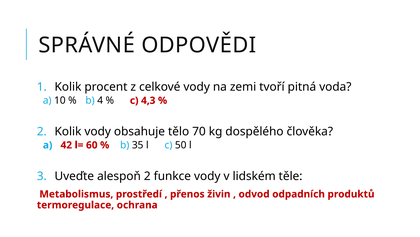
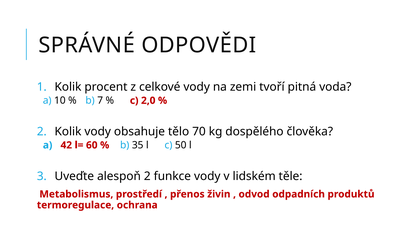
4: 4 -> 7 (100, 100)
4,3: 4,3 -> 2,0 (148, 100)
